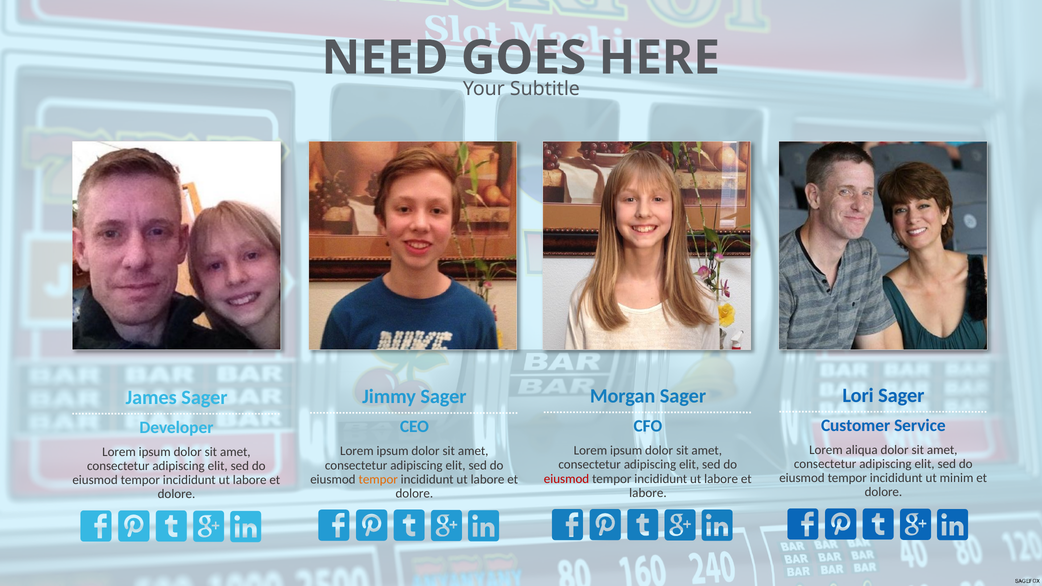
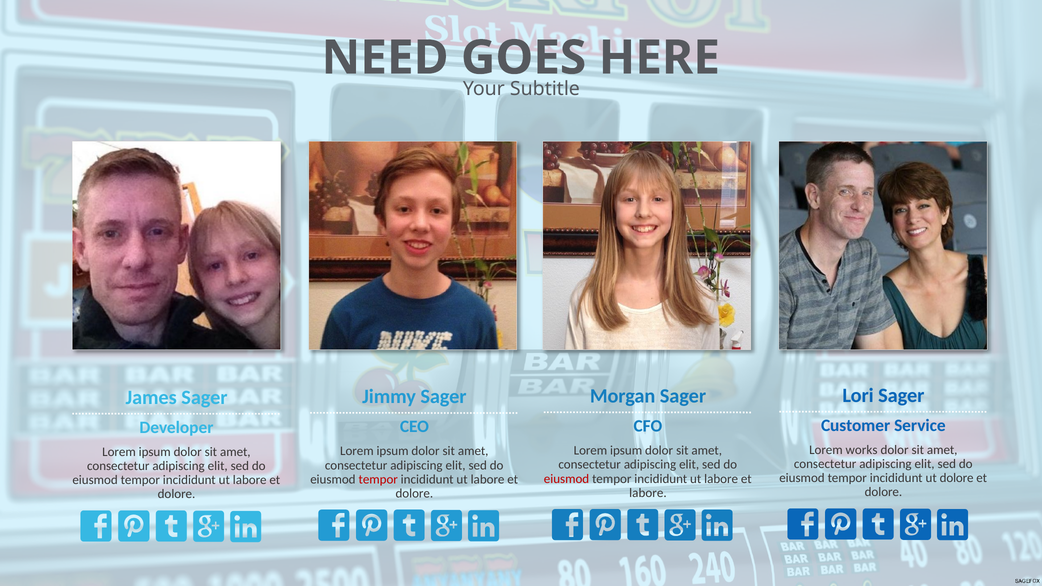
aliqua: aliqua -> works (862, 450)
ut minim: minim -> dolore (957, 478)
tempor colour: orange -> red (378, 479)
